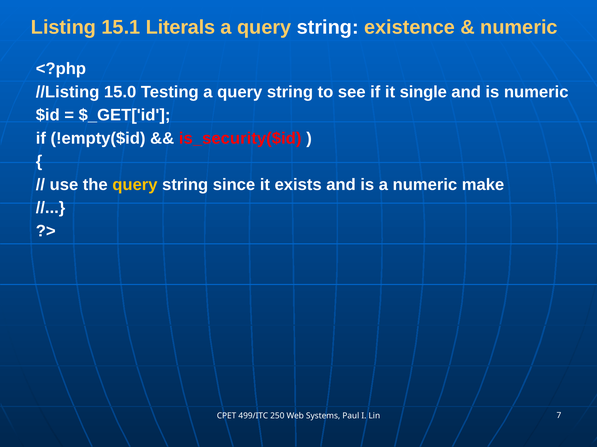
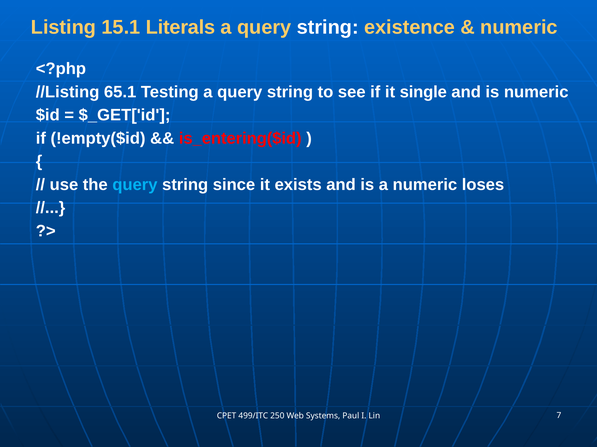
15.0: 15.0 -> 65.1 (120, 92)
is_security($id: is_security($id -> is_entering($id (240, 138)
query colour: yellow -> light blue (135, 185)
make: make -> loses (483, 185)
